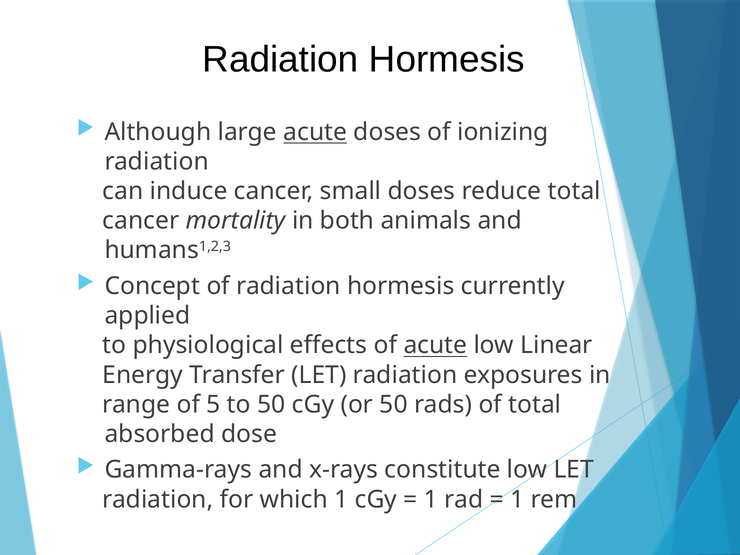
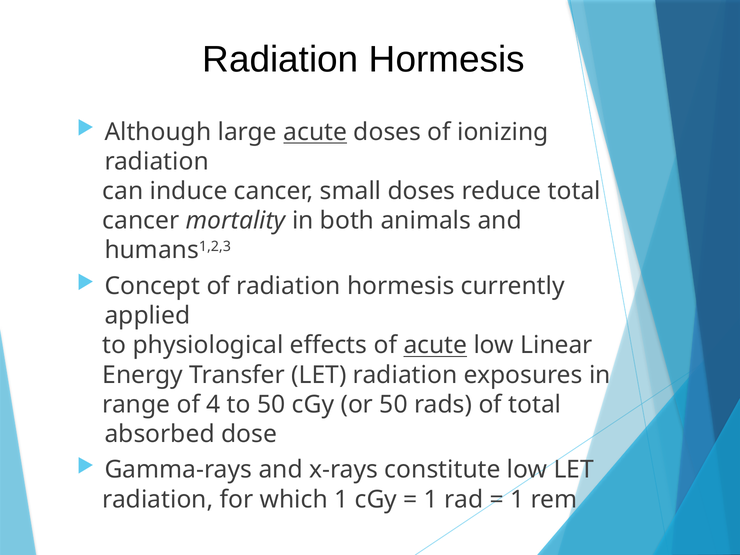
5: 5 -> 4 (214, 404)
